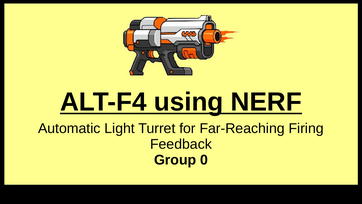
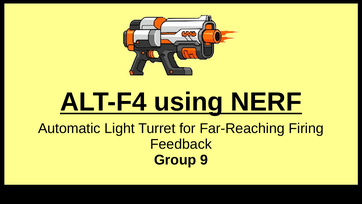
0: 0 -> 9 (204, 160)
